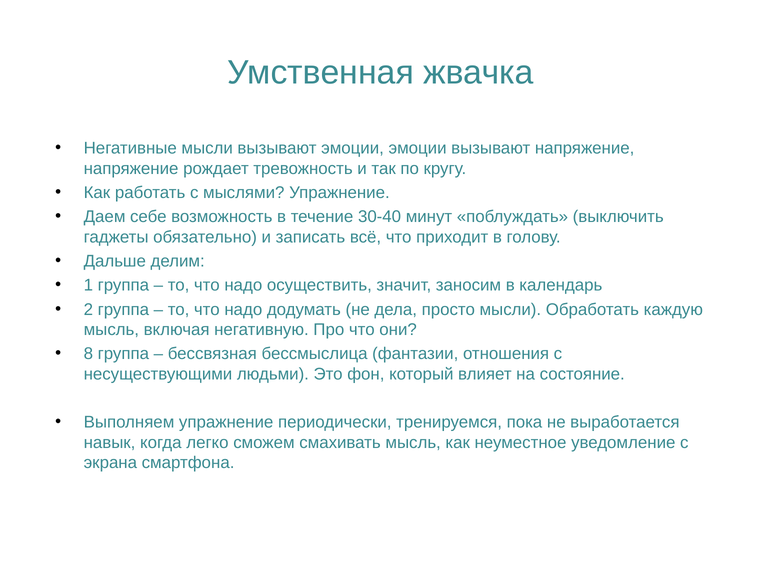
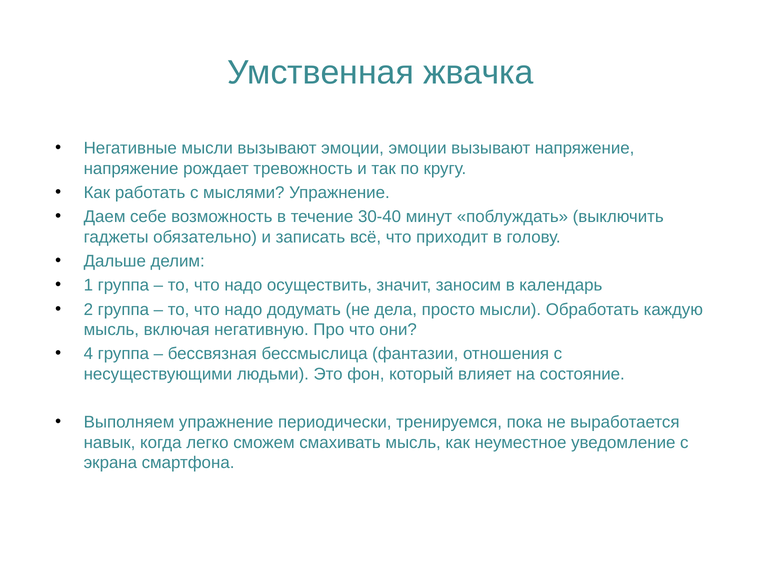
8: 8 -> 4 (88, 354)
